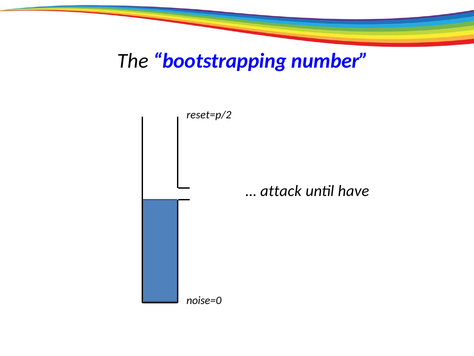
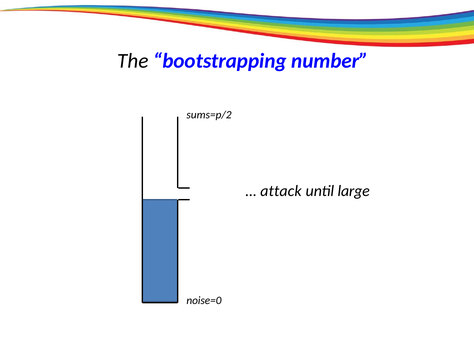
reset=p/2: reset=p/2 -> sums=p/2 (209, 115)
have: have -> large (354, 191)
